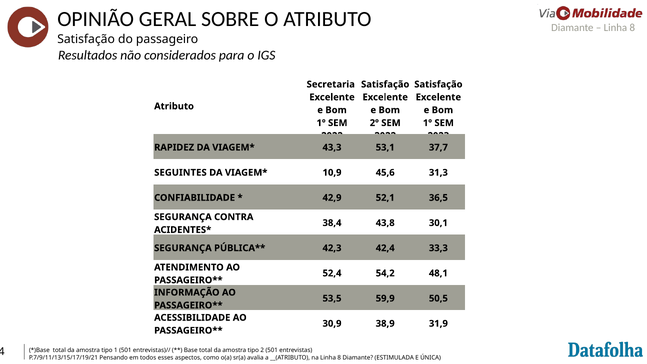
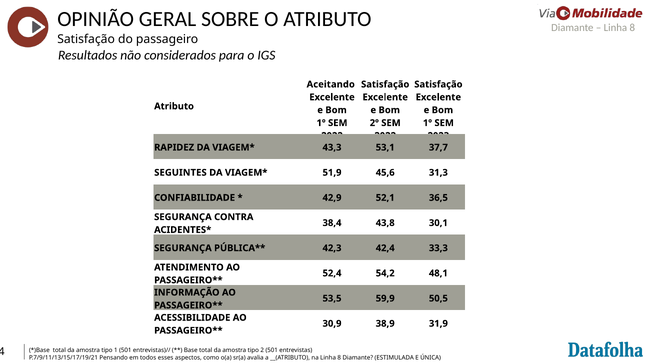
Secretaria: Secretaria -> Aceitando (331, 84)
10,9: 10,9 -> 51,9 (332, 173)
